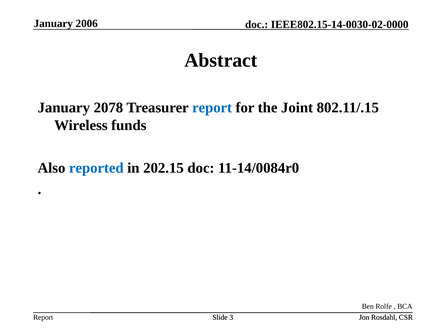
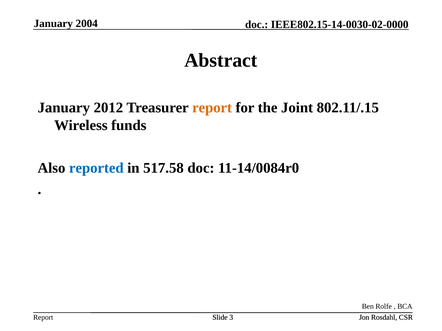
2006: 2006 -> 2004 (87, 23)
2078: 2078 -> 2012 (108, 108)
report colour: blue -> orange (212, 108)
202.15: 202.15 -> 517.58 (164, 168)
